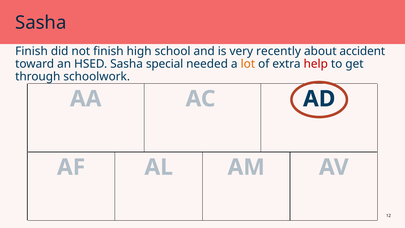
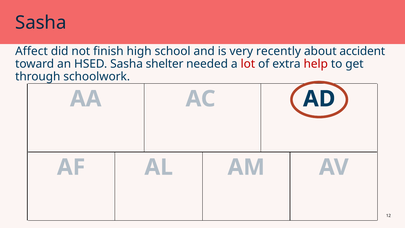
Finish: Finish -> Affect (31, 51)
special: special -> shelter (165, 64)
lot colour: orange -> red (248, 64)
